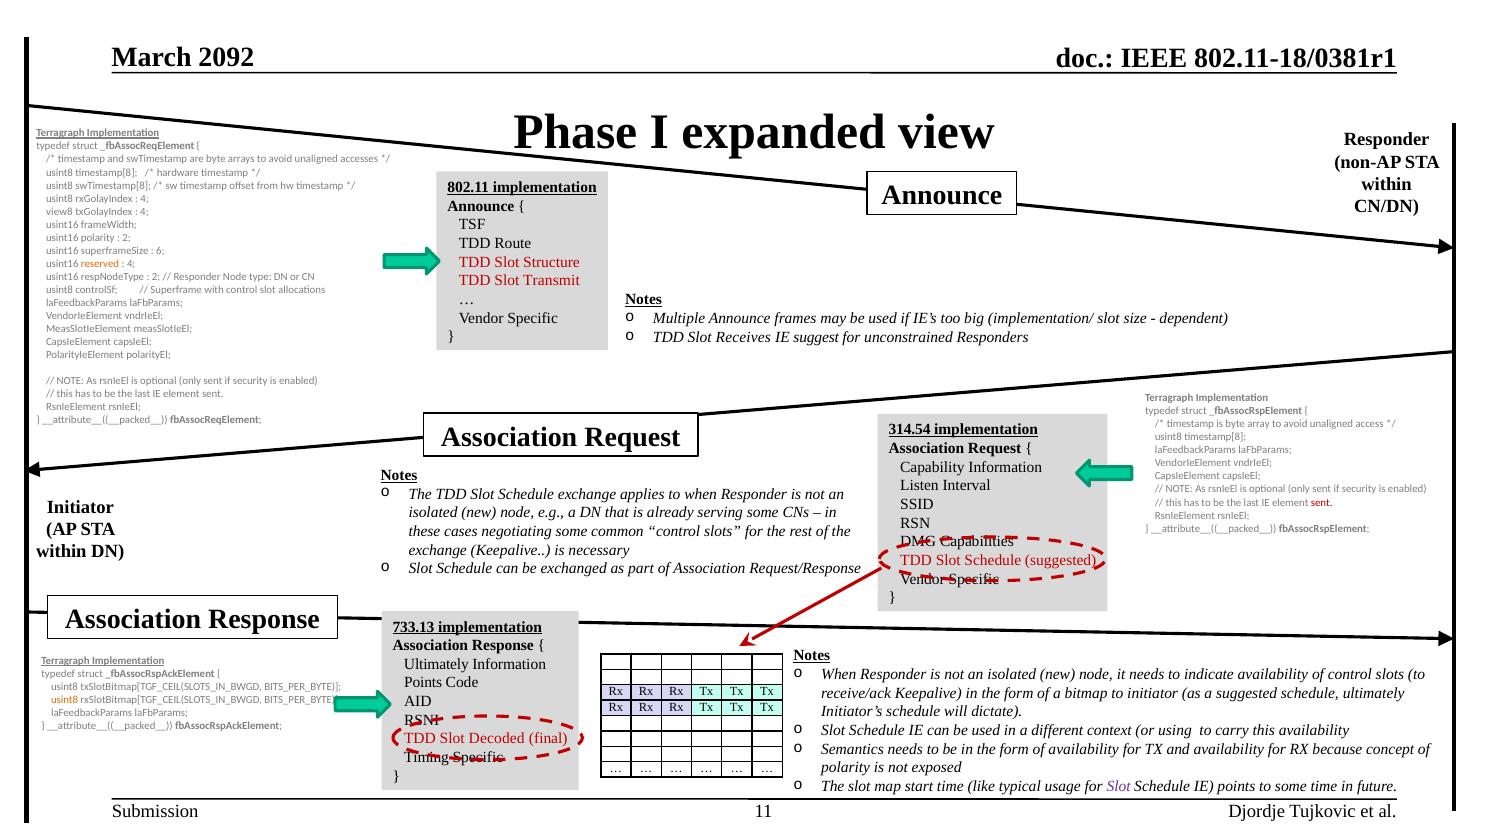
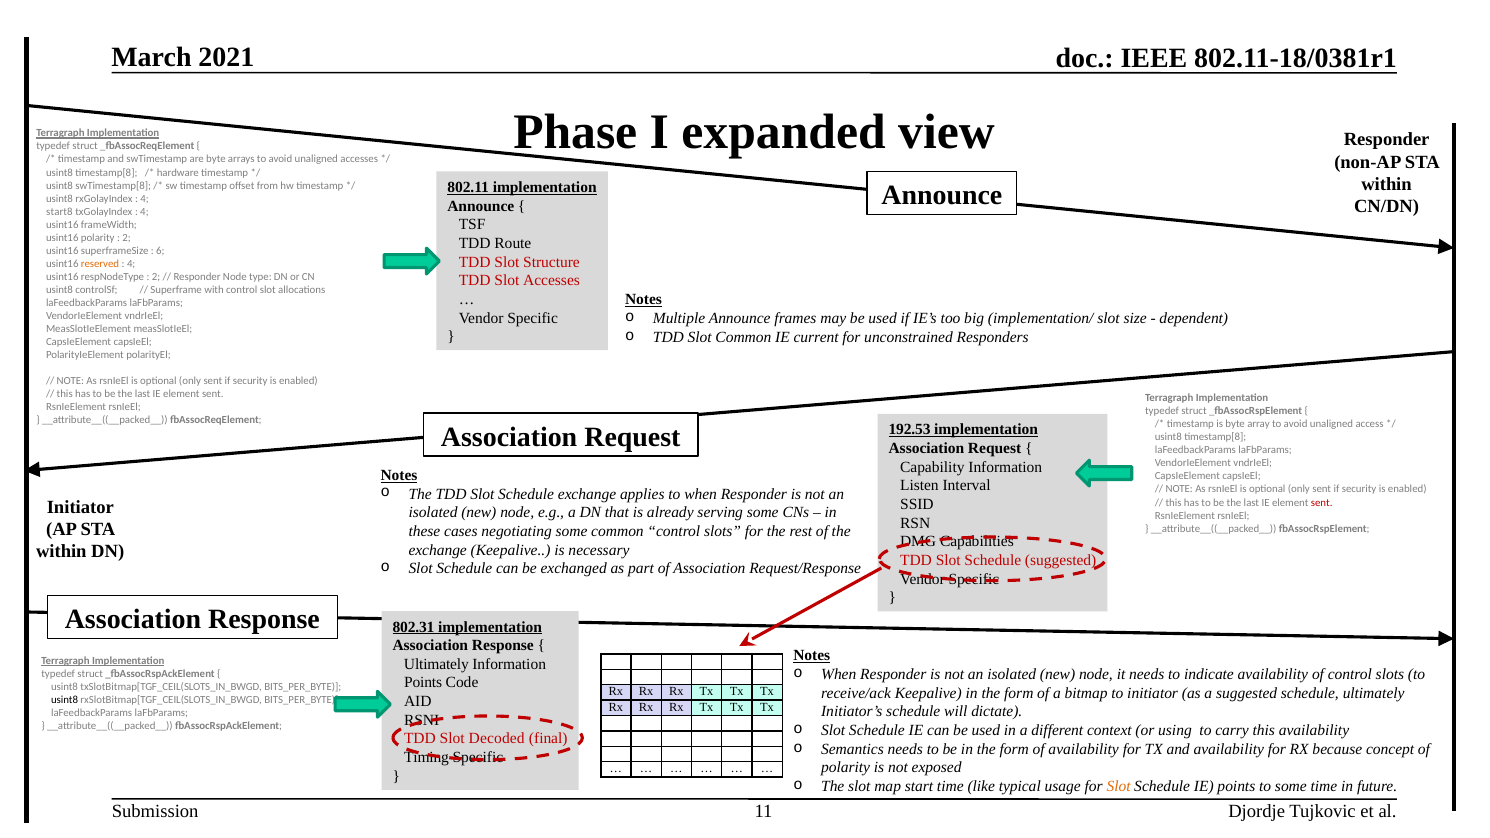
2092: 2092 -> 2021 (226, 58)
view8: view8 -> start8 (59, 212)
Slot Transmit: Transmit -> Accesses (552, 281)
Slot Receives: Receives -> Common (743, 337)
suggest: suggest -> current (816, 337)
314.54: 314.54 -> 192.53 (910, 430)
733.13: 733.13 -> 802.31 (414, 627)
usint8 colour: orange -> black (65, 700)
Slot colour: purple -> orange (1119, 786)
